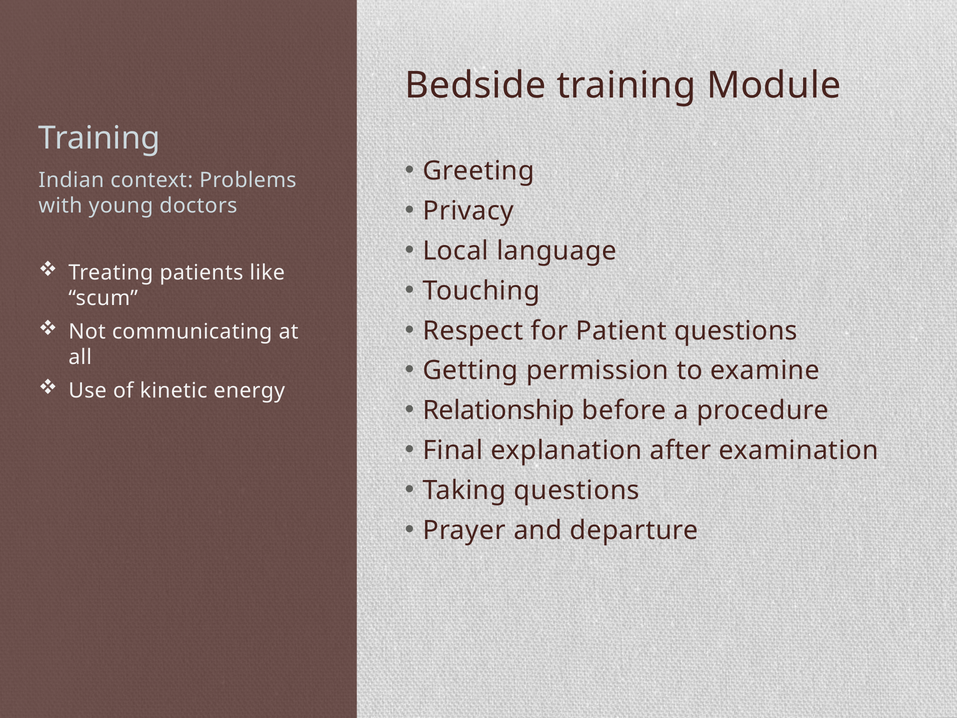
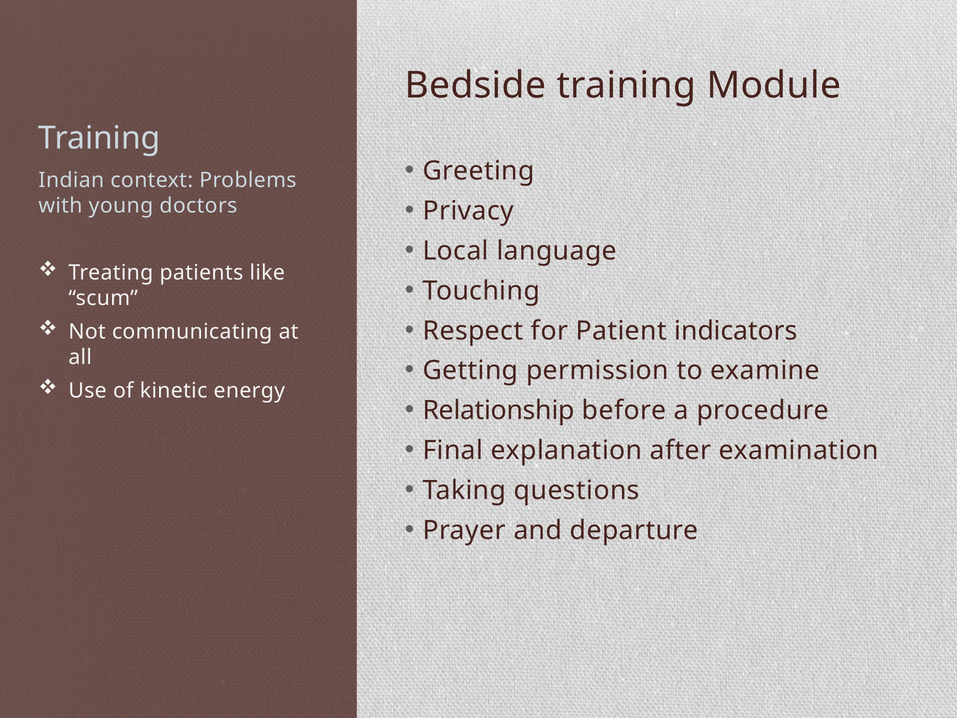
Patient questions: questions -> indicators (736, 331)
